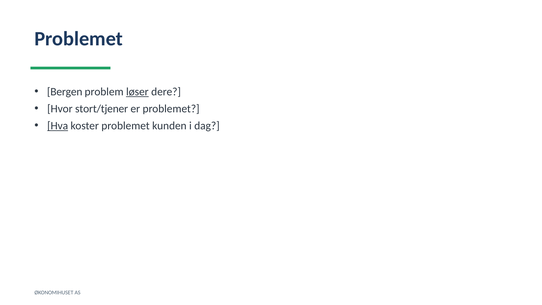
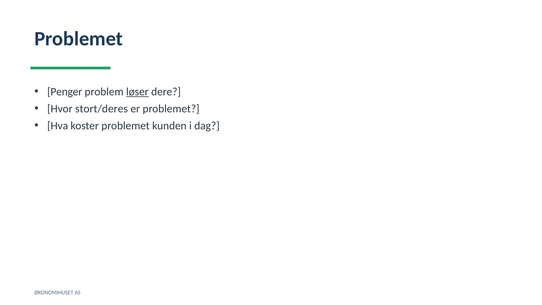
Bergen: Bergen -> Penger (65, 92)
stort/tjener: stort/tjener -> stort/deres (102, 109)
Hva underline: present -> none (58, 126)
